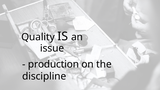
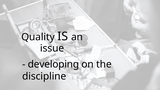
production: production -> developing (53, 64)
